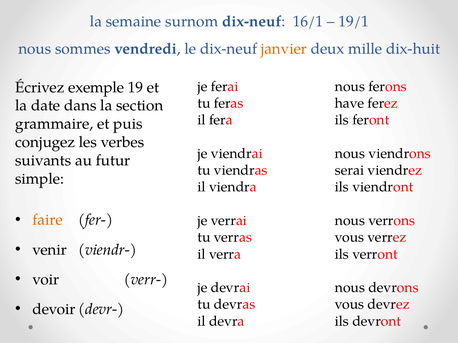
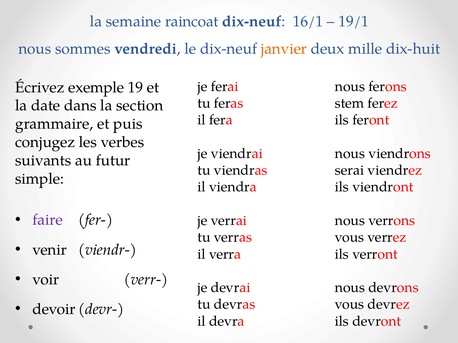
surnom: surnom -> raincoat (192, 22)
have: have -> stem (350, 103)
faire colour: orange -> purple (48, 220)
